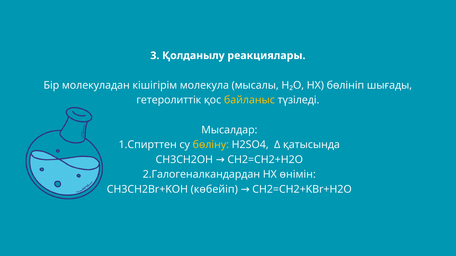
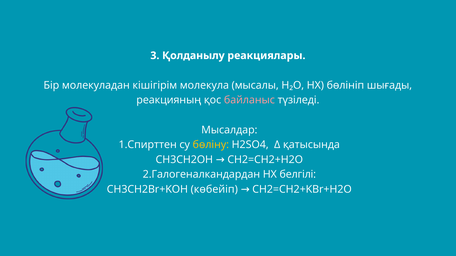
гетеролиттік: гетеролиттік -> реакцияның (169, 100)
байланыс colour: yellow -> pink (249, 100)
өнімін: өнімін -> белгілі (298, 175)
